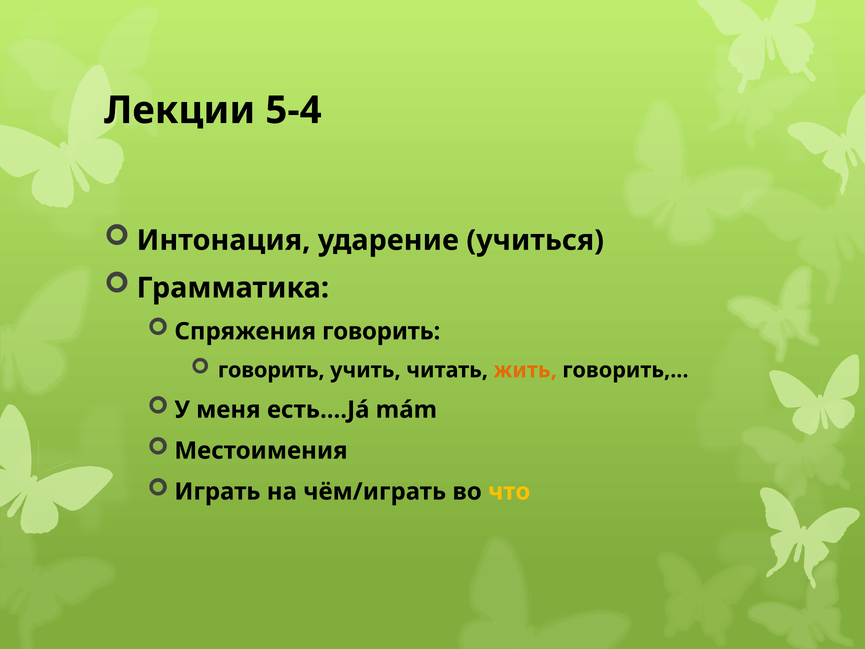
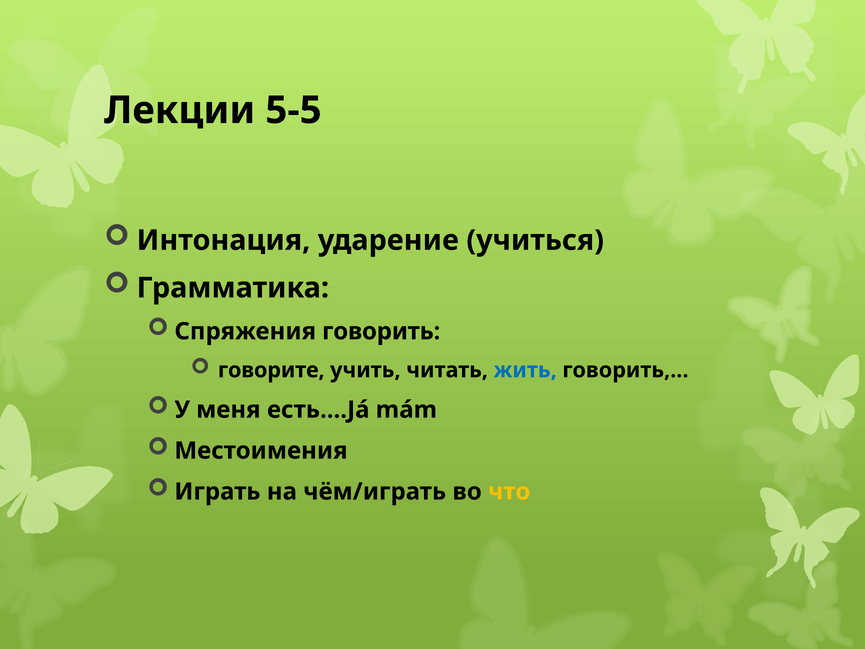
5-4: 5-4 -> 5-5 (293, 110)
говорить: говорить -> говорите (271, 370)
жить colour: orange -> blue (525, 370)
